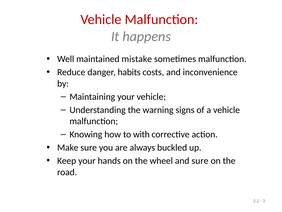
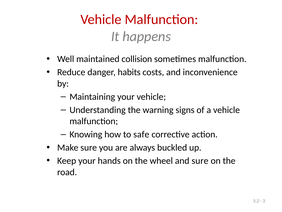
mistake: mistake -> collision (137, 59)
with: with -> safe (141, 134)
